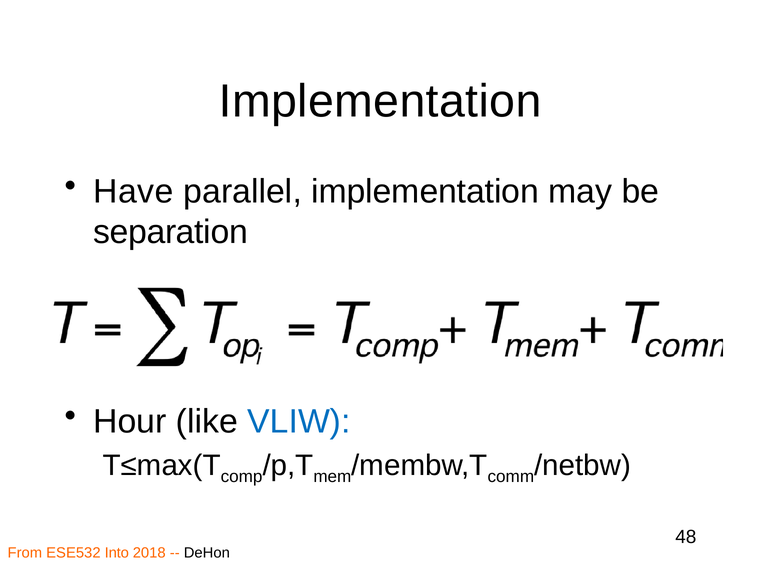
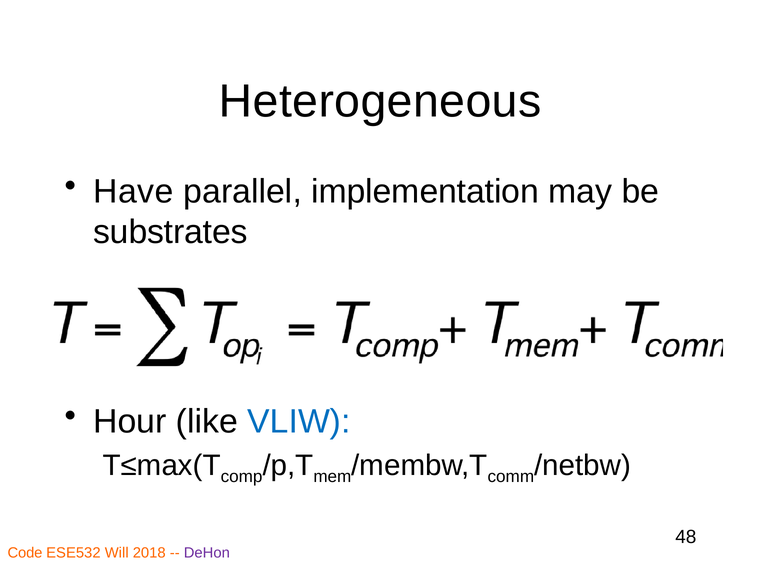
Implementation: Implementation -> Heterogeneous (380, 102)
separation: separation -> substrates (170, 232)
From: From -> Code (25, 553)
Into: Into -> Will (117, 553)
DeHon colour: black -> purple (207, 553)
